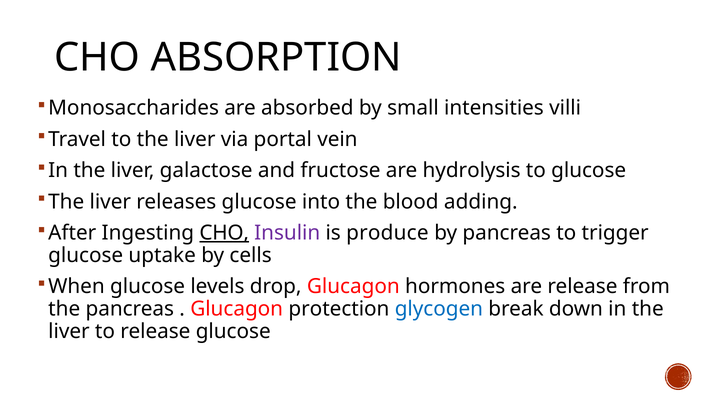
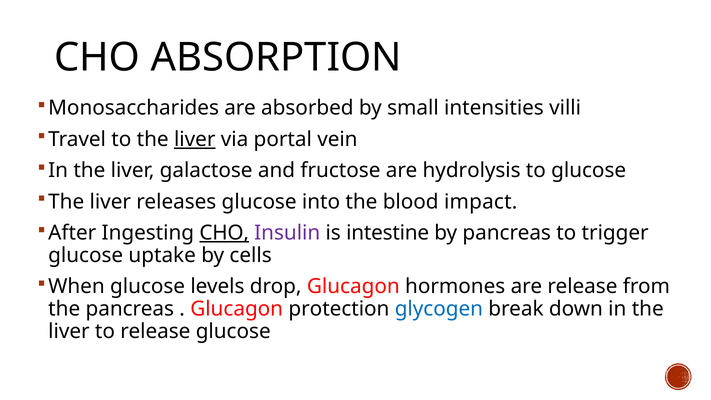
liver underline: none -> present (195, 139)
adding: adding -> impact (481, 202)
produce: produce -> intestine (388, 233)
